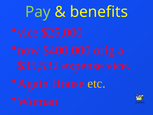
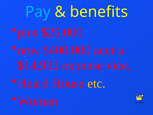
Pay colour: light green -> light blue (38, 12)
vice: vice -> plus (28, 32)
orig: orig -> acct (104, 50)
$35,532: $35,532 -> $14,992 (38, 65)
Again: Again -> Heard (33, 83)
